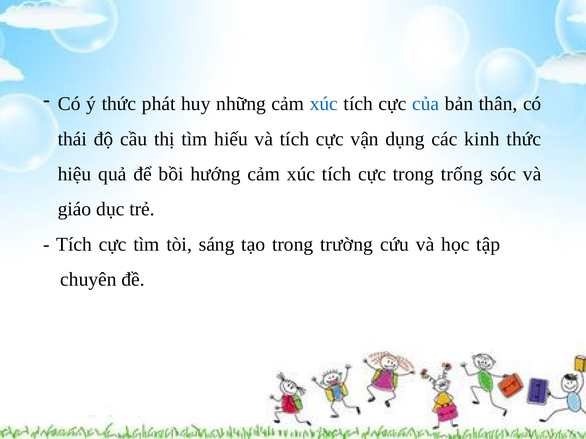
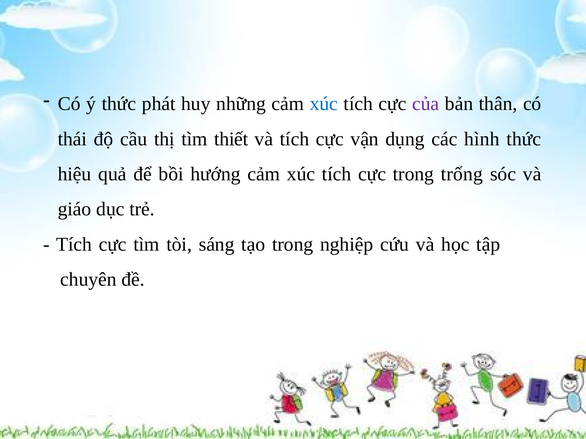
của colour: blue -> purple (426, 104)
hiếu: hiếu -> thiết (231, 139)
kinh: kinh -> hình (482, 139)
trường: trường -> nghiệp (347, 245)
